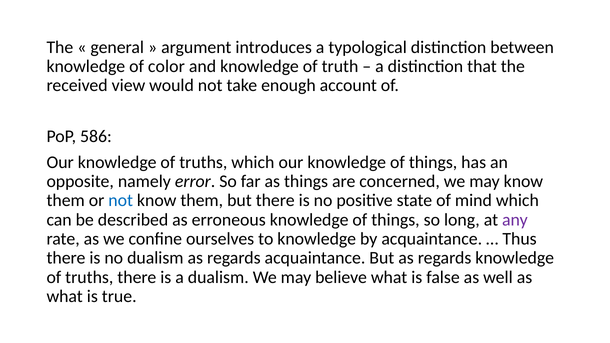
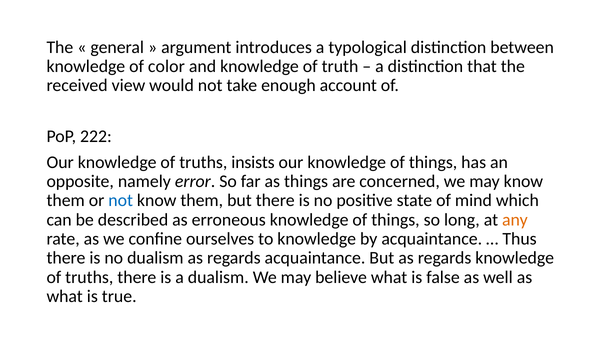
586: 586 -> 222 (96, 137)
truths which: which -> insists (253, 162)
any colour: purple -> orange (515, 220)
